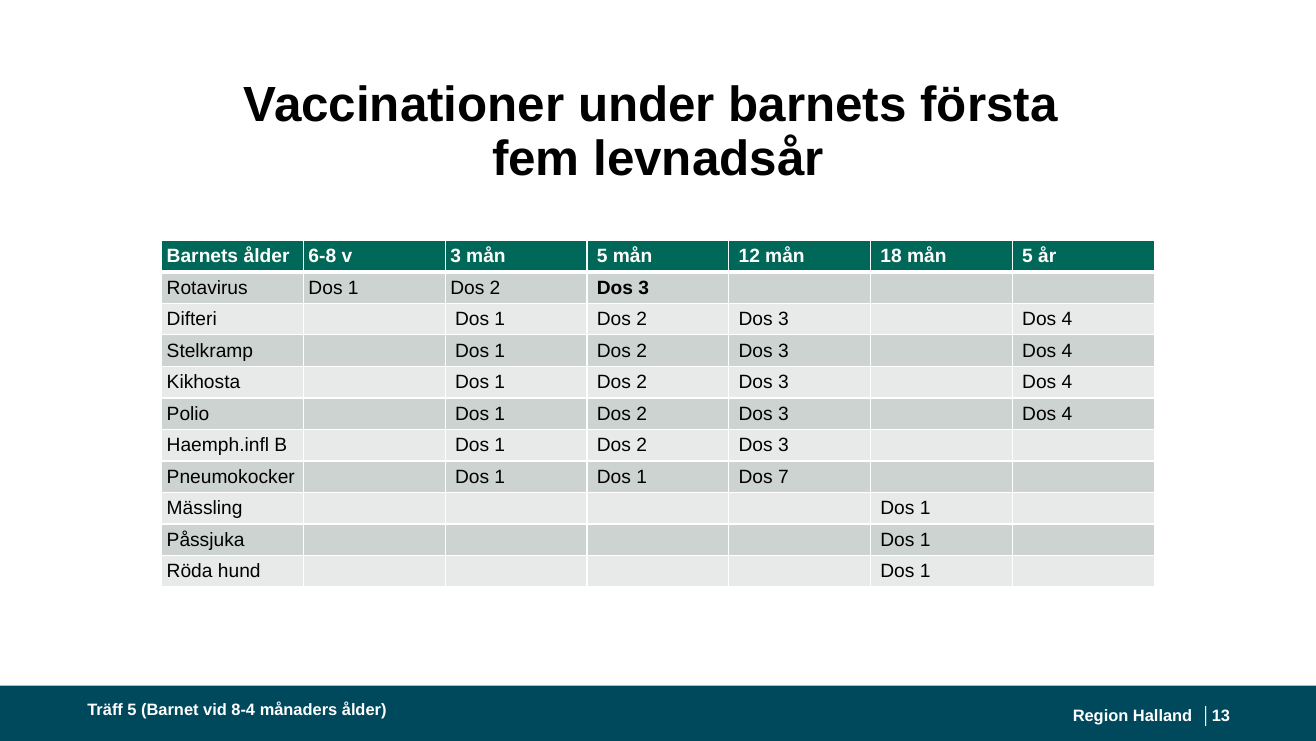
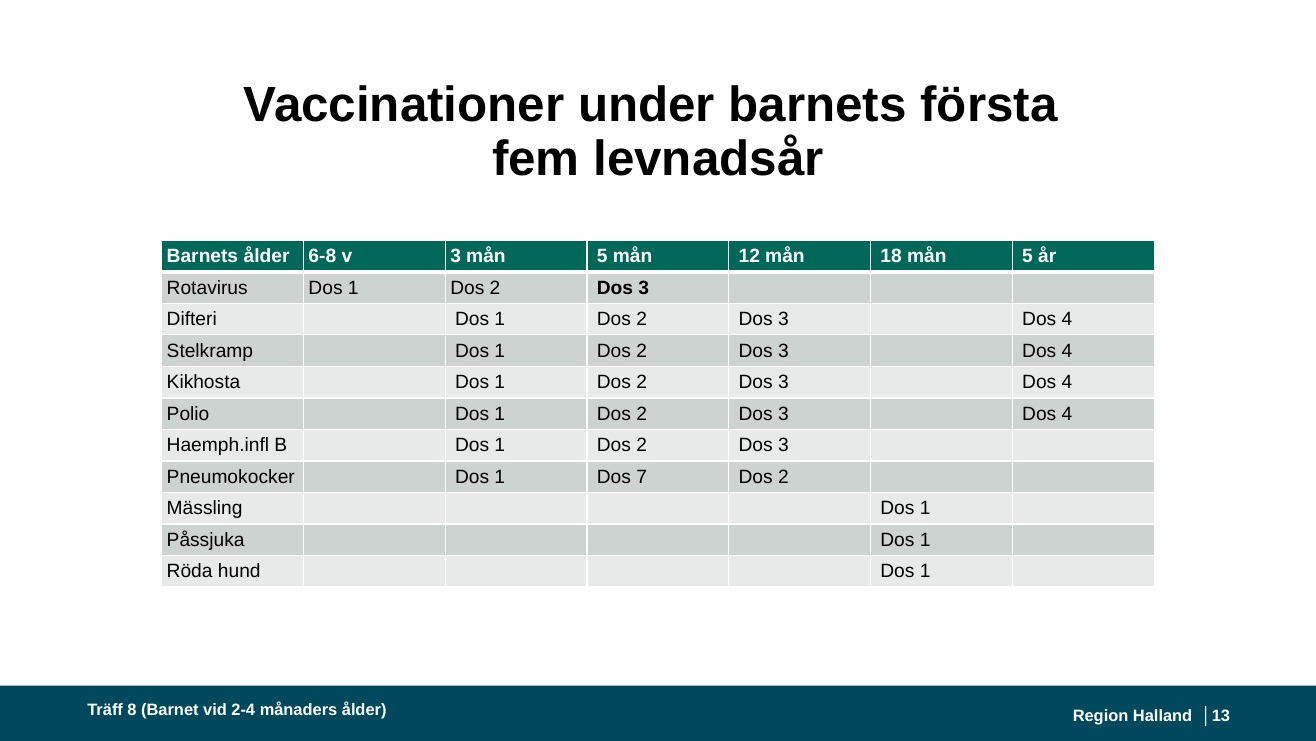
1 Dos 1: 1 -> 7 (642, 477)
7: 7 -> 2 (783, 477)
Träff 5: 5 -> 8 (132, 709)
8-4: 8-4 -> 2-4 (243, 709)
